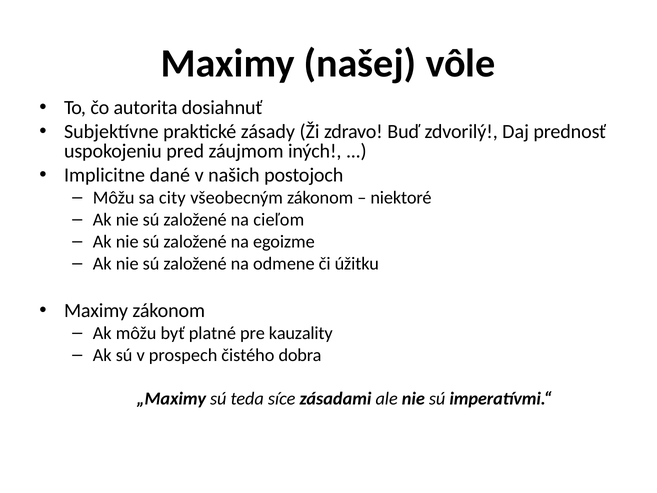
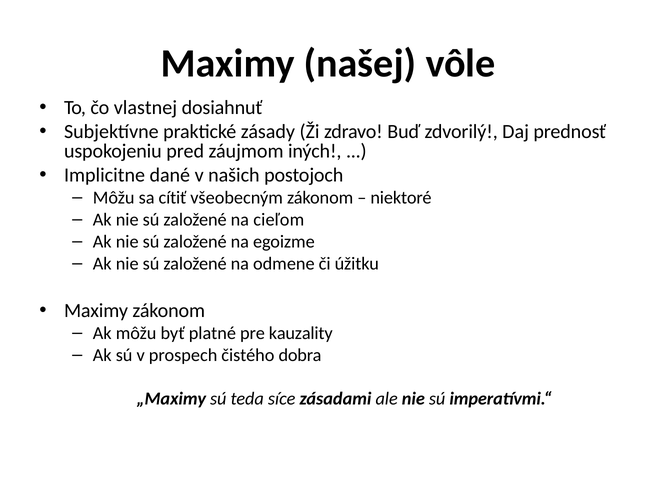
autorita: autorita -> vlastnej (145, 107)
city: city -> cítiť (172, 198)
